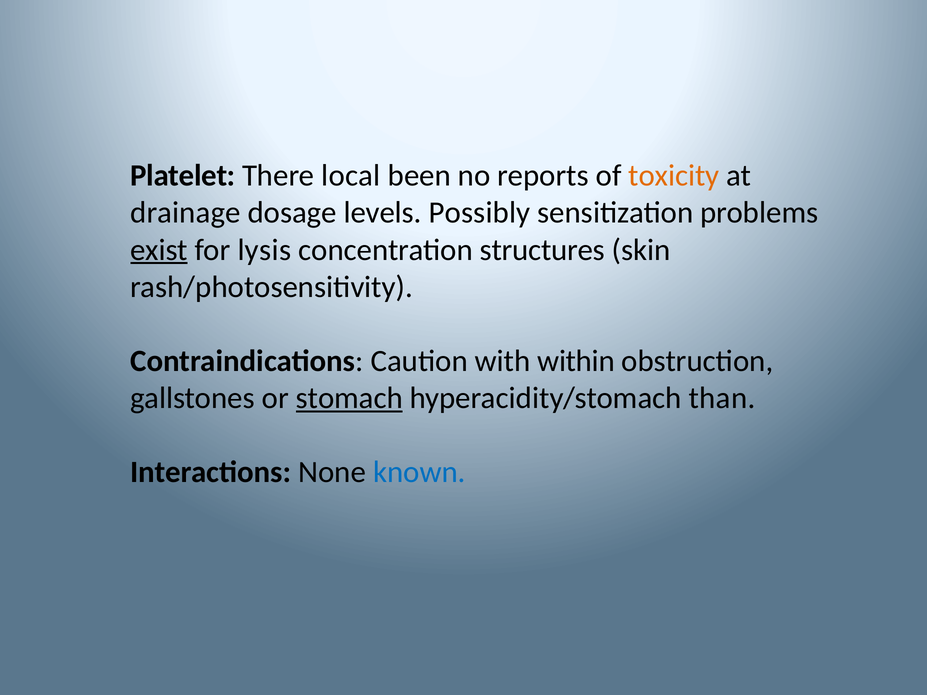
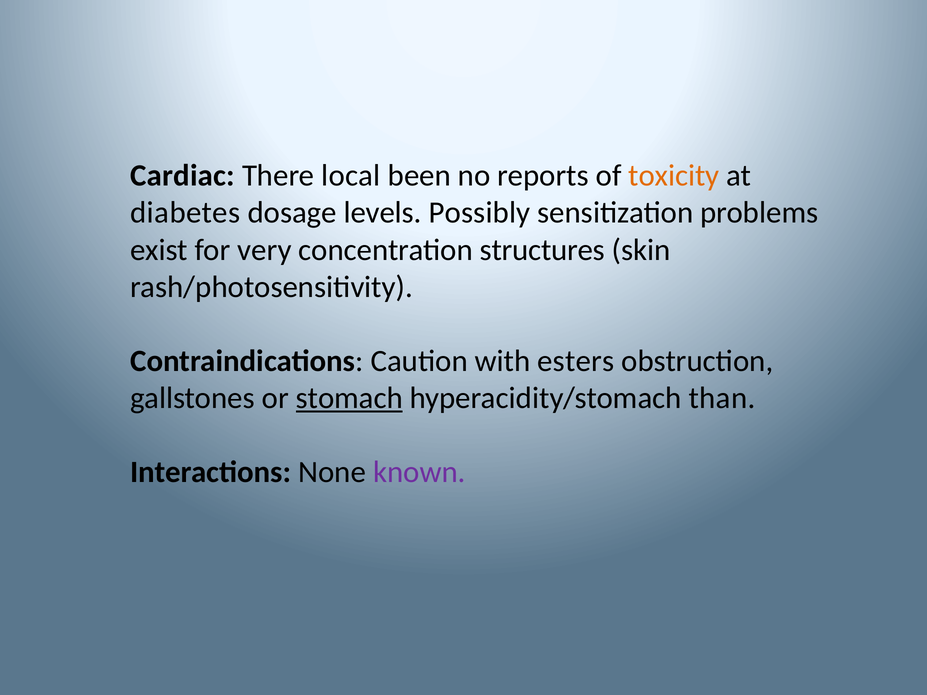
Platelet: Platelet -> Cardiac (183, 176)
drainage: drainage -> diabetes (185, 213)
exist underline: present -> none (159, 250)
lysis: lysis -> very (264, 250)
within: within -> esters (576, 361)
known colour: blue -> purple (419, 472)
